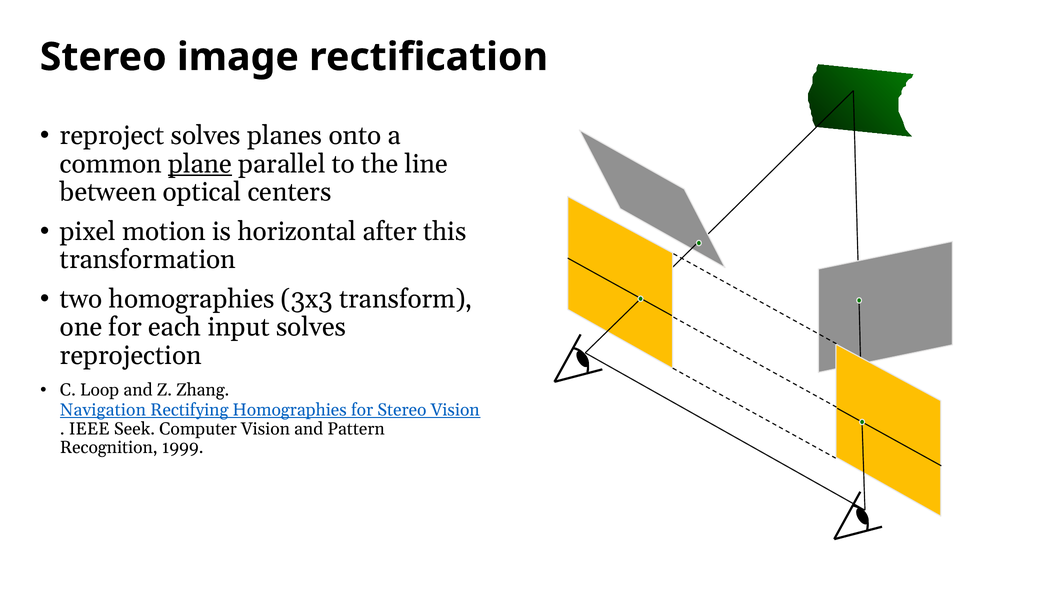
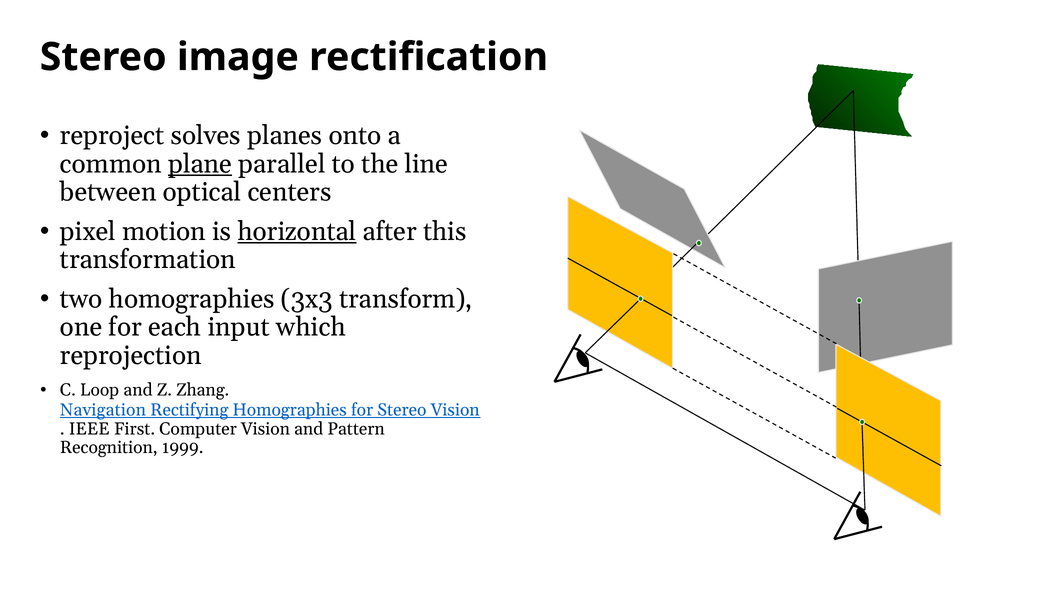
horizontal underline: none -> present (297, 231)
input solves: solves -> which (311, 327)
Seek: Seek -> First (135, 429)
